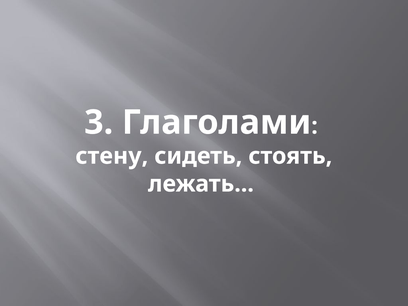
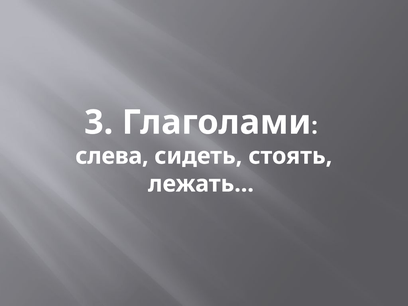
стену: стену -> слева (112, 156)
